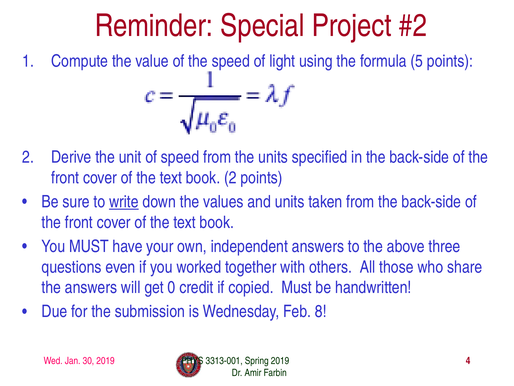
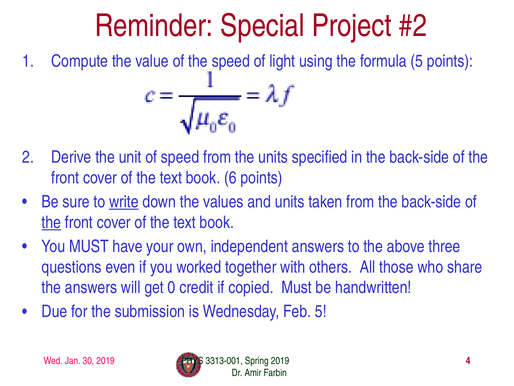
book 2: 2 -> 6 (230, 178)
the underline: none -> present (51, 222)
Feb 8: 8 -> 5 (321, 311)
